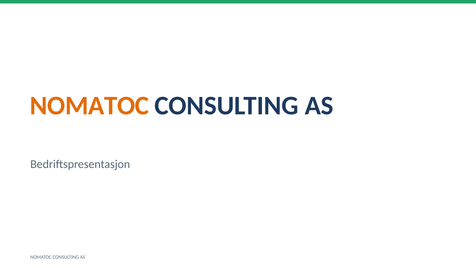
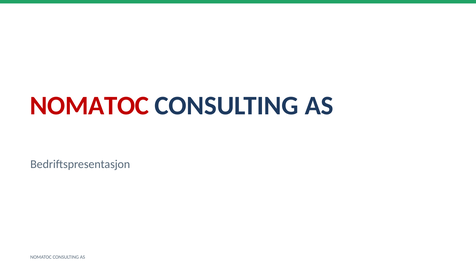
NOMATOC colour: orange -> red (89, 106)
